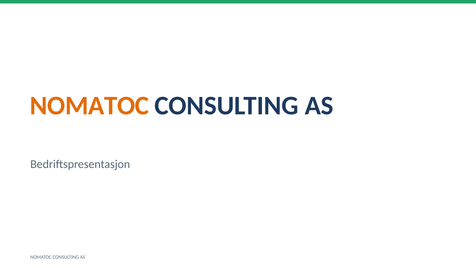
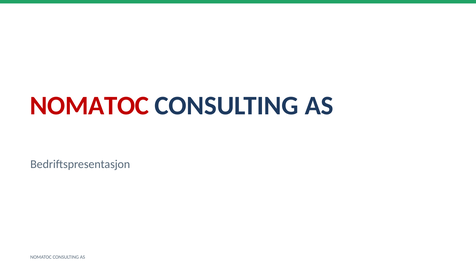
NOMATOC colour: orange -> red (89, 106)
